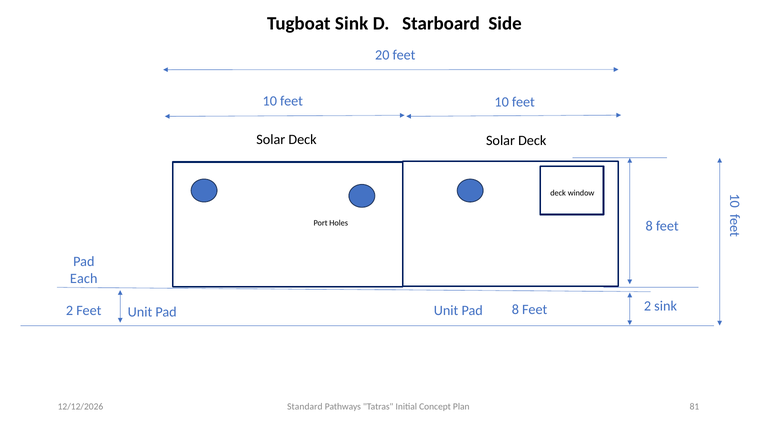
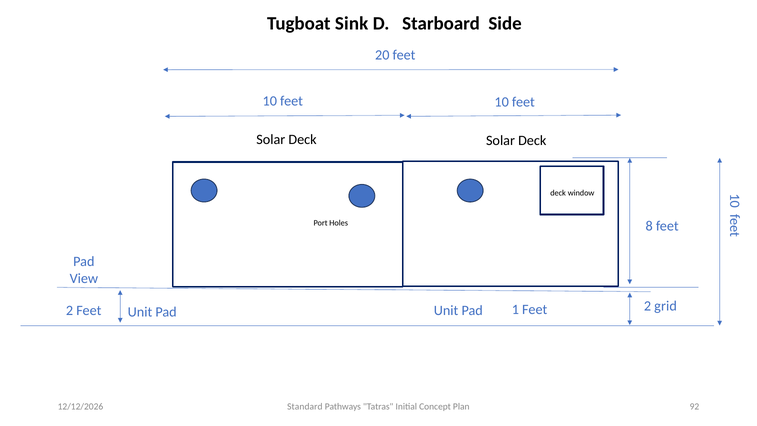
Each: Each -> View (84, 279)
2 sink: sink -> grid (666, 306)
Pad 8: 8 -> 1 (515, 310)
81: 81 -> 92 (694, 407)
